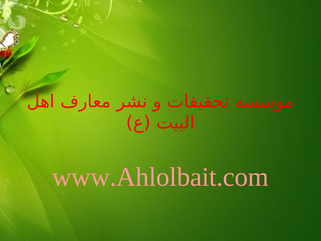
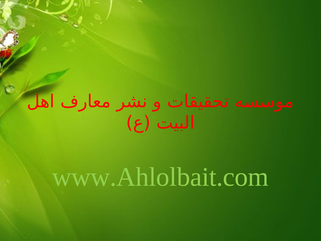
www.Ahlolbait.com colour: pink -> light green (160, 177)
